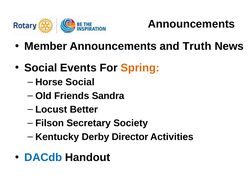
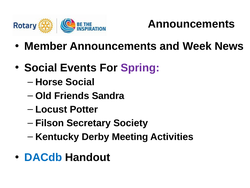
Truth: Truth -> Week (197, 46)
Spring colour: orange -> purple (140, 68)
Better: Better -> Potter (84, 109)
Director: Director -> Meeting (130, 136)
